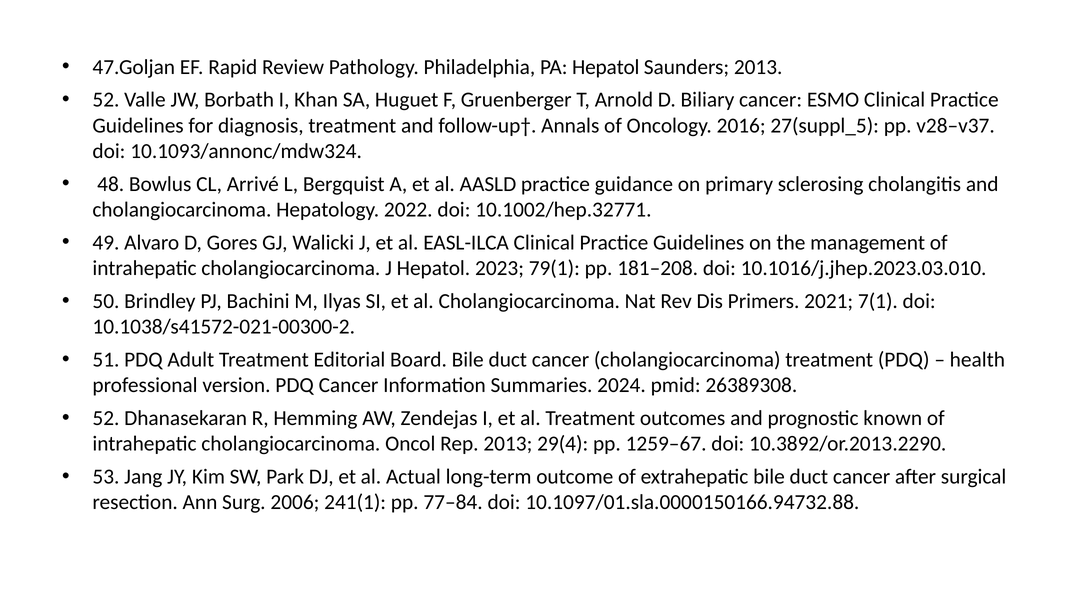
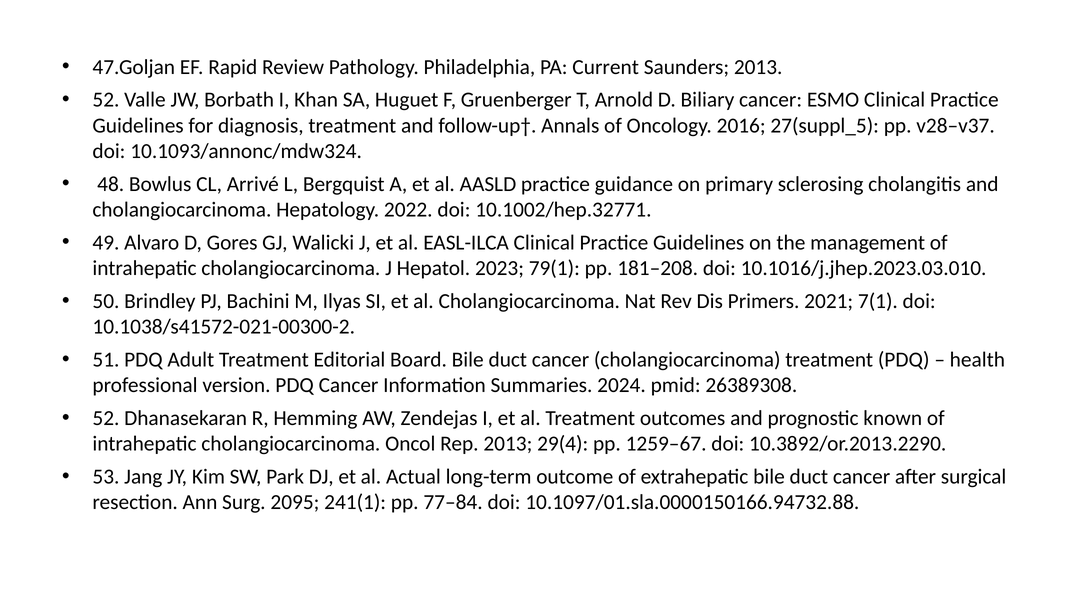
PA Hepatol: Hepatol -> Current (606, 67)
2006: 2006 -> 2095 (295, 502)
